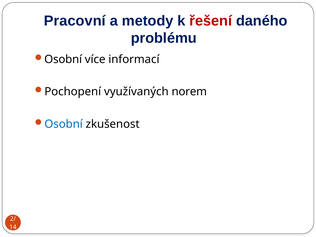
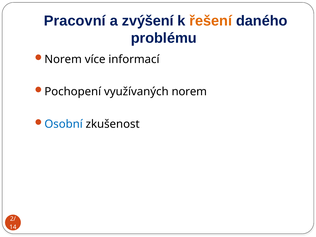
metody: metody -> zvýšení (148, 21)
řešení colour: red -> orange (211, 21)
Osobní: Osobní -> Norem (63, 59)
